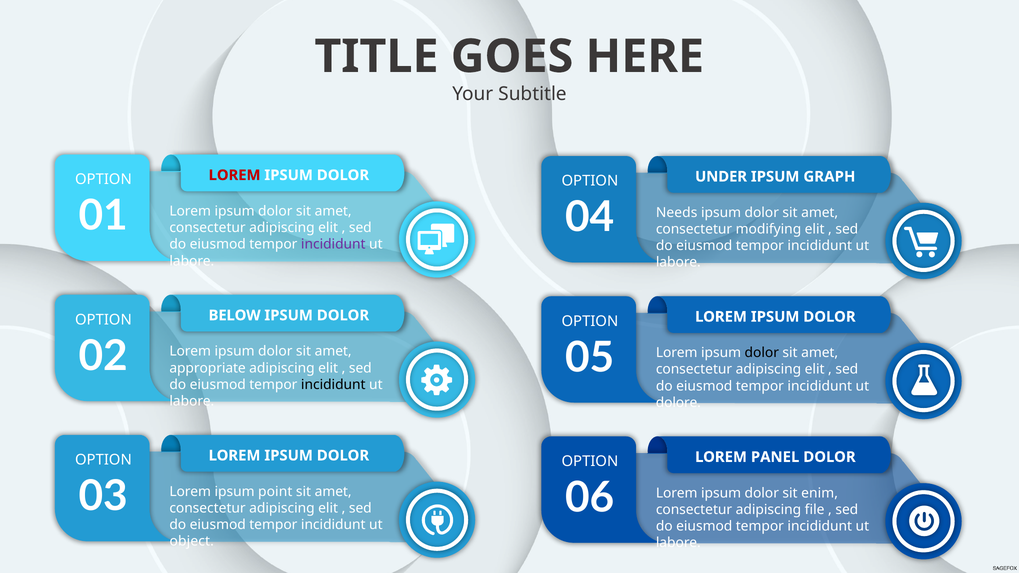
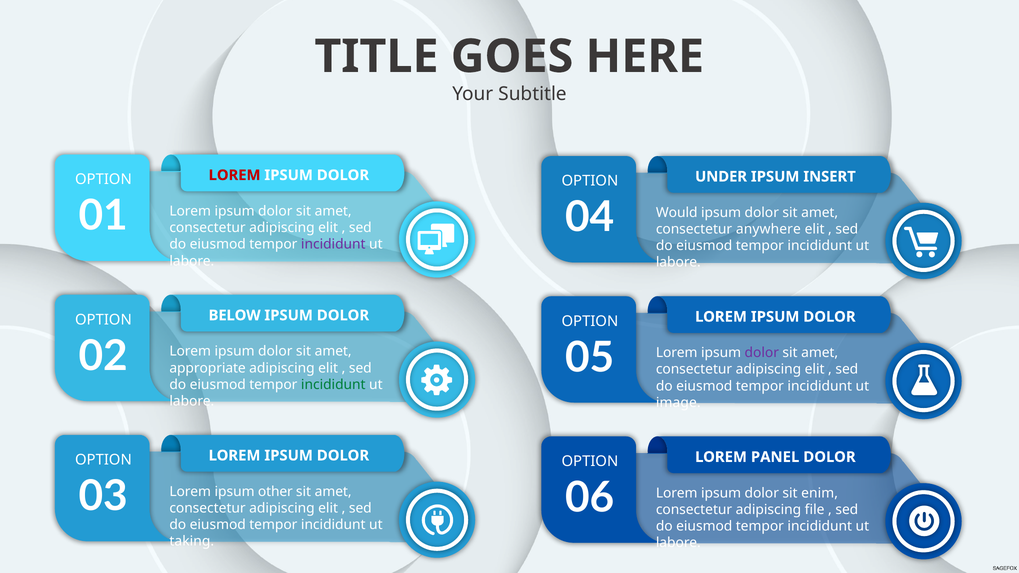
GRAPH: GRAPH -> INSERT (830, 177)
Needs: Needs -> Would (677, 213)
modifying: modifying -> anywhere (768, 229)
dolor colour: black -> purple (762, 353)
incididunt colour: black -> green (333, 385)
dolore: dolore -> image (678, 403)
point: point -> other (275, 492)
object: object -> taking (192, 541)
